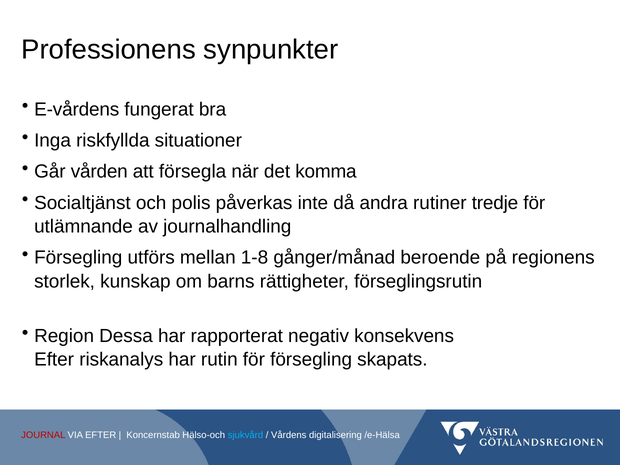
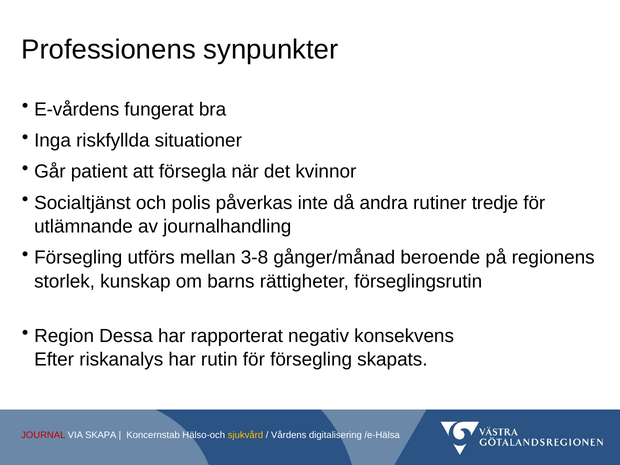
vården: vården -> patient (99, 172)
komma: komma -> kvinnor (326, 172)
1-8: 1-8 -> 3-8 (254, 258)
VIA EFTER: EFTER -> SKAPA (101, 435)
sjukvård colour: light blue -> yellow (245, 435)
